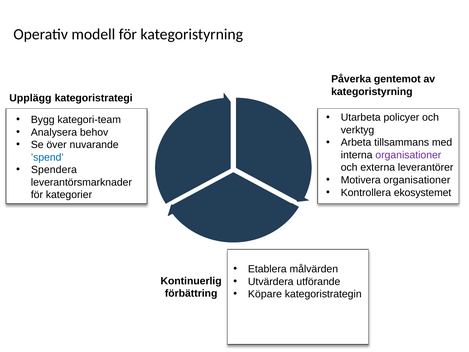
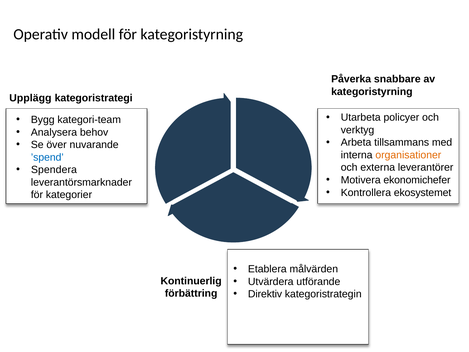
gentemot: gentemot -> snabbare (397, 79)
organisationer colour: purple -> orange (408, 155)
Motivera organisationer: organisationer -> ekonomichefer (417, 180)
Köpare: Köpare -> Direktiv (265, 294)
